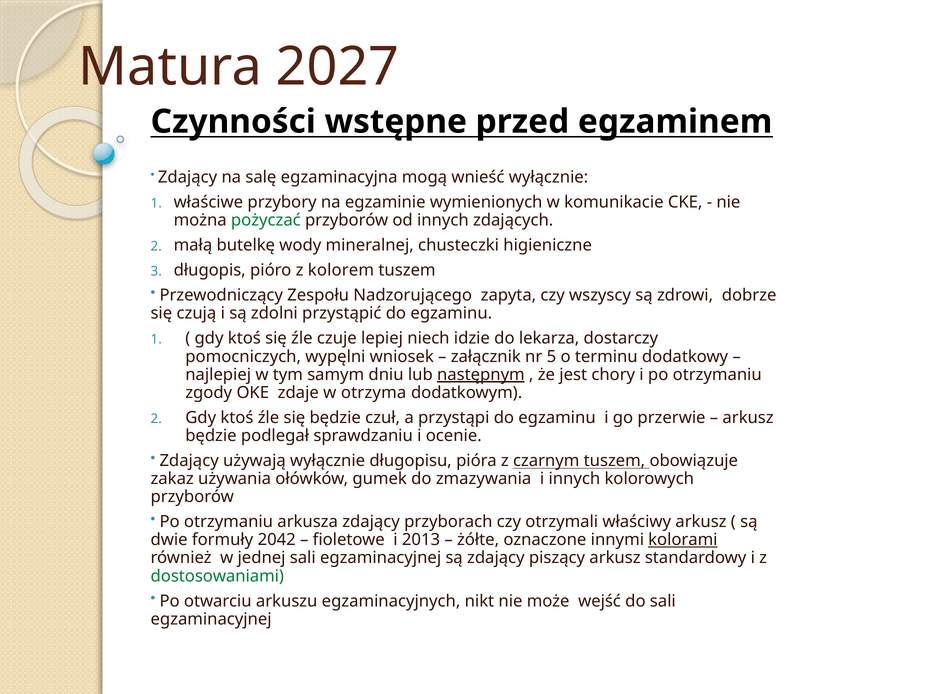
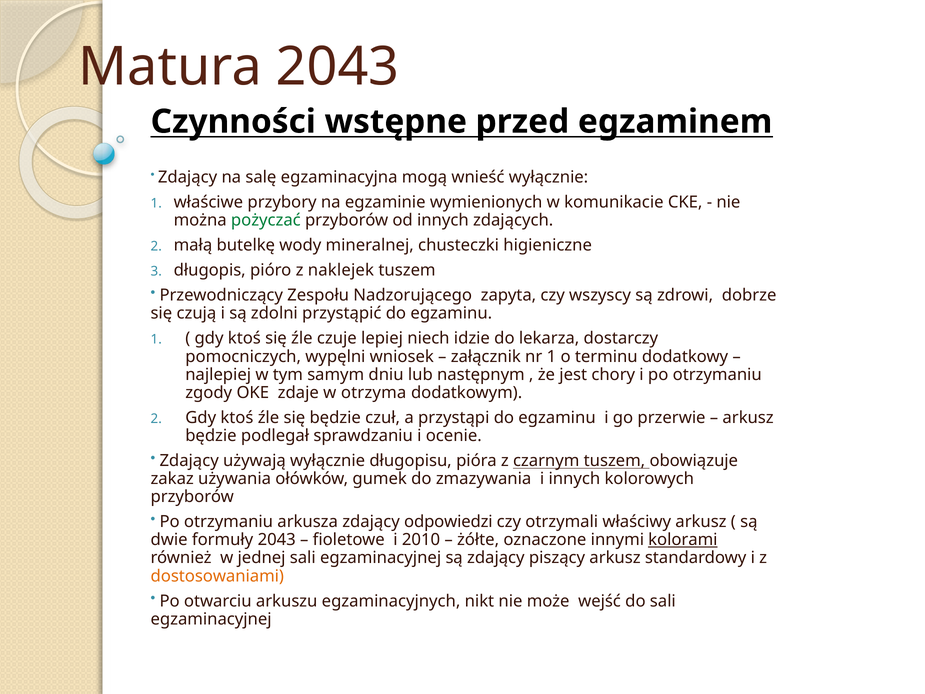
Matura 2027: 2027 -> 2043 (338, 67)
kolorem: kolorem -> naklejek (341, 270)
nr 5: 5 -> 1 (551, 356)
następnym underline: present -> none (481, 374)
przyborach: przyborach -> odpowiedzi (448, 522)
formuły 2042: 2042 -> 2043 (277, 540)
2013: 2013 -> 2010 (421, 540)
dostosowaniami colour: green -> orange (217, 576)
